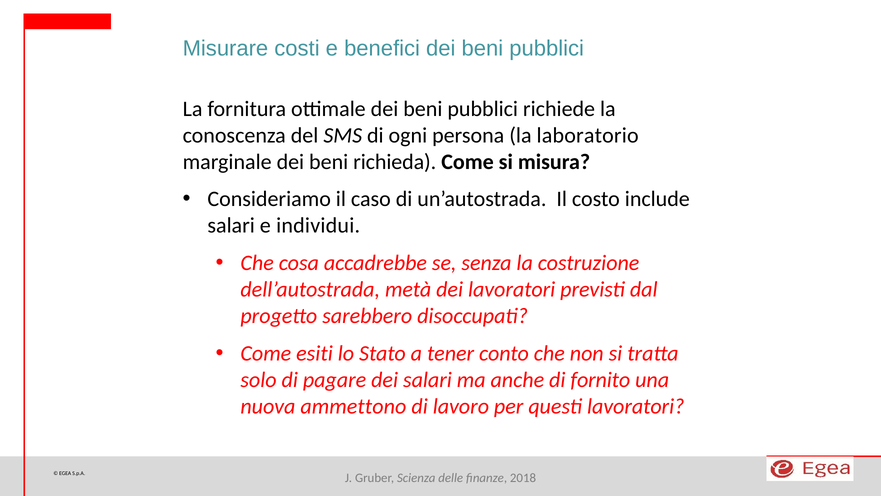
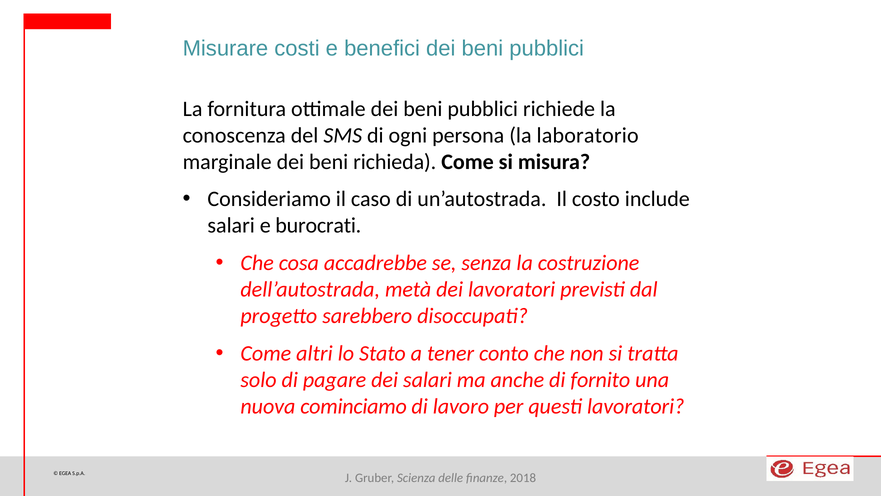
individui: individui -> burocrati (318, 225)
esiti: esiti -> altri (314, 353)
ammettono: ammettono -> cominciamo (354, 406)
